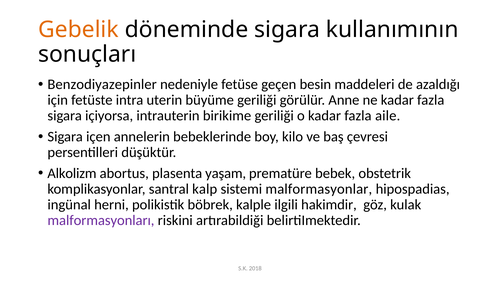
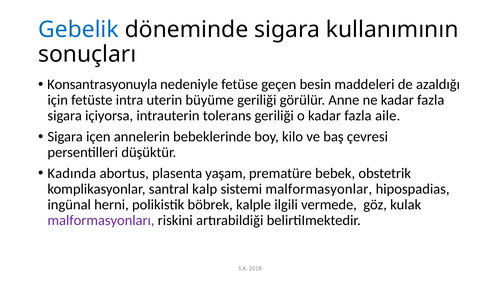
Gebelik colour: orange -> blue (78, 30)
Benzodiyazepinler: Benzodiyazepinler -> Konsantrasyonuyla (102, 85)
birikime: birikime -> tolerans (227, 116)
Alkolizm: Alkolizm -> Kadında (72, 174)
hakimdir: hakimdir -> vermede (329, 205)
